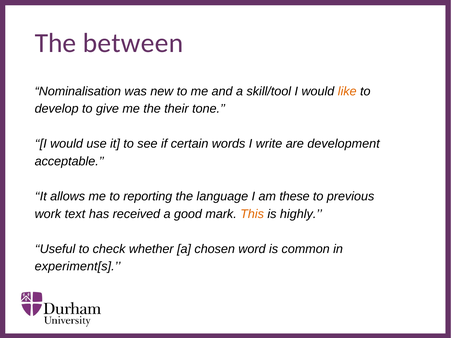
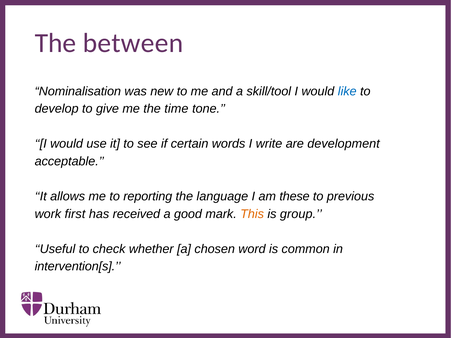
like colour: orange -> blue (347, 91)
their: their -> time (176, 109)
text: text -> first (75, 214)
highly: highly -> group (301, 214)
experiment[s: experiment[s -> intervention[s (78, 267)
